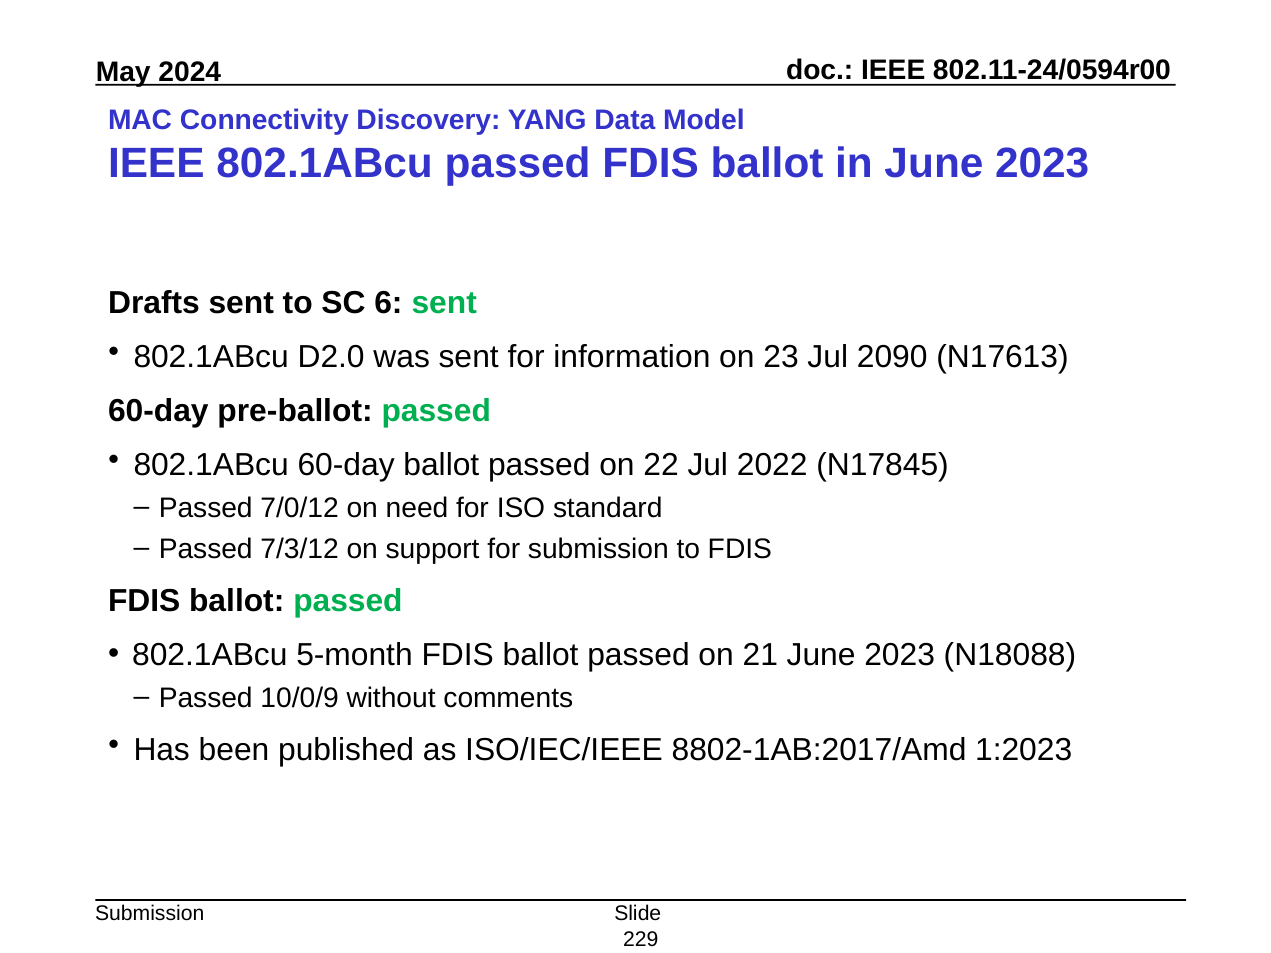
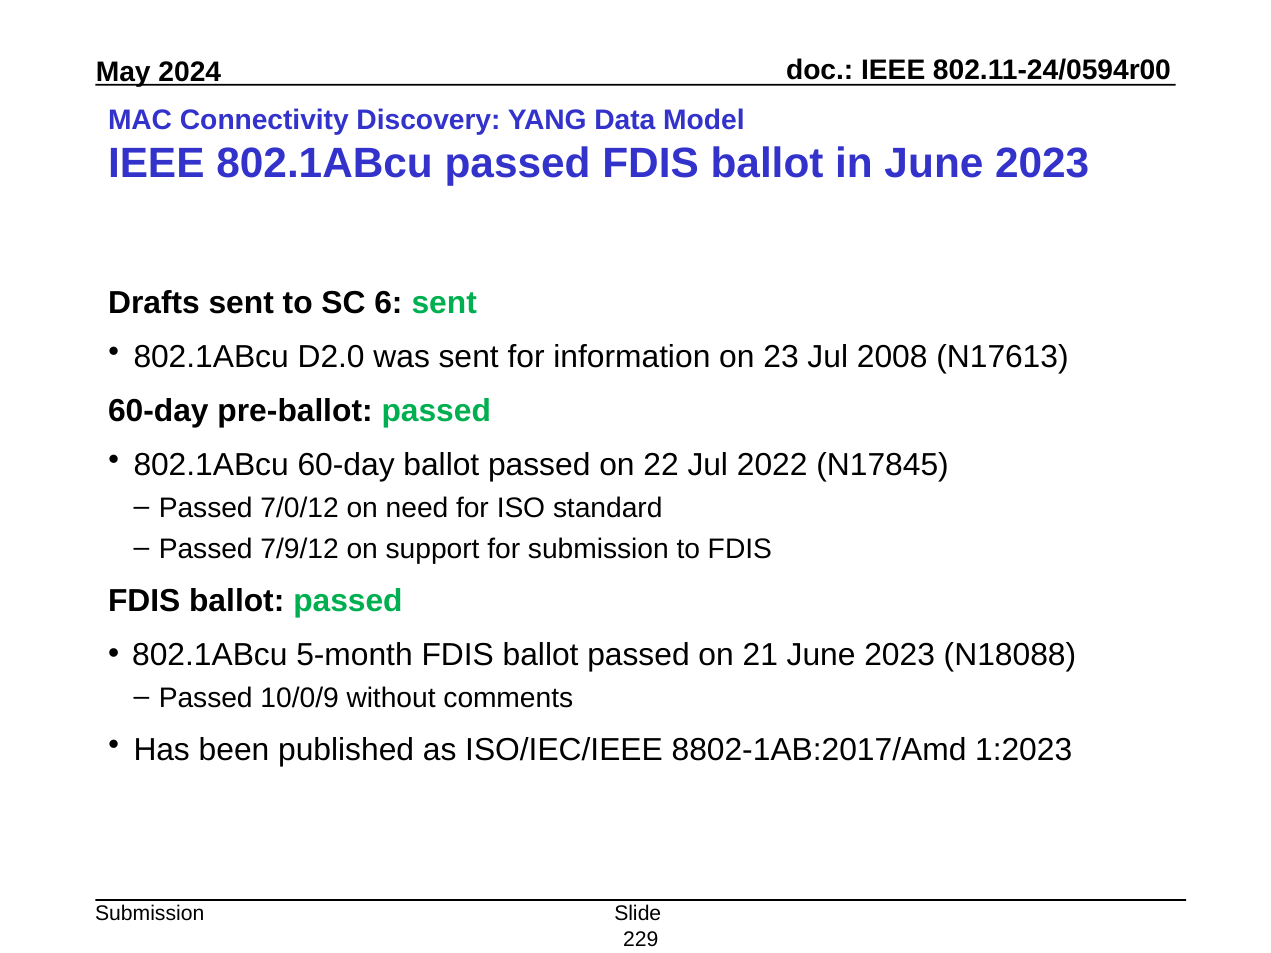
2090: 2090 -> 2008 (892, 357)
7/3/12: 7/3/12 -> 7/9/12 (300, 549)
